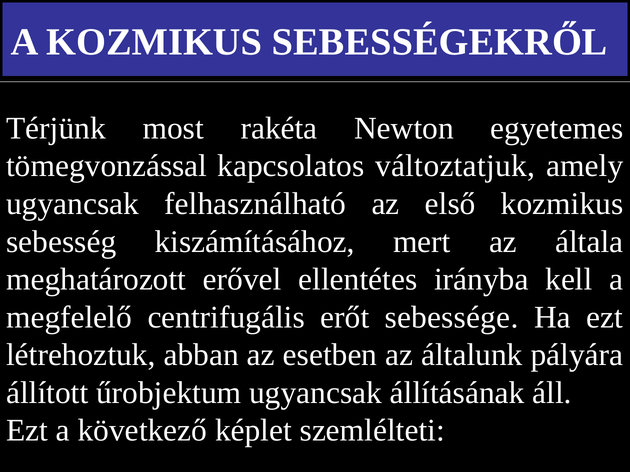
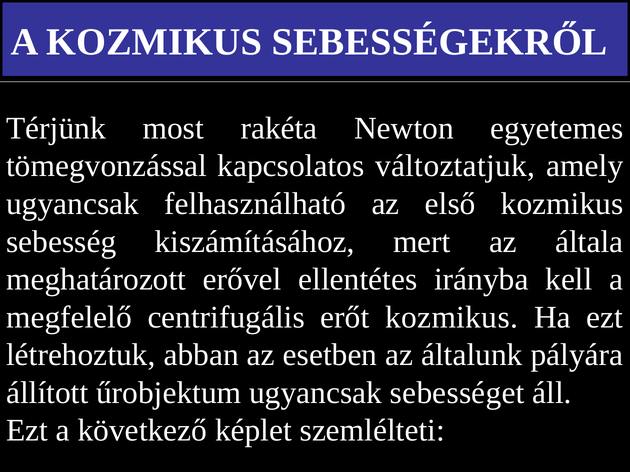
erőt sebessége: sebessége -> kozmikus (452, 317)
állításának: állításának -> sebességet (457, 393)
